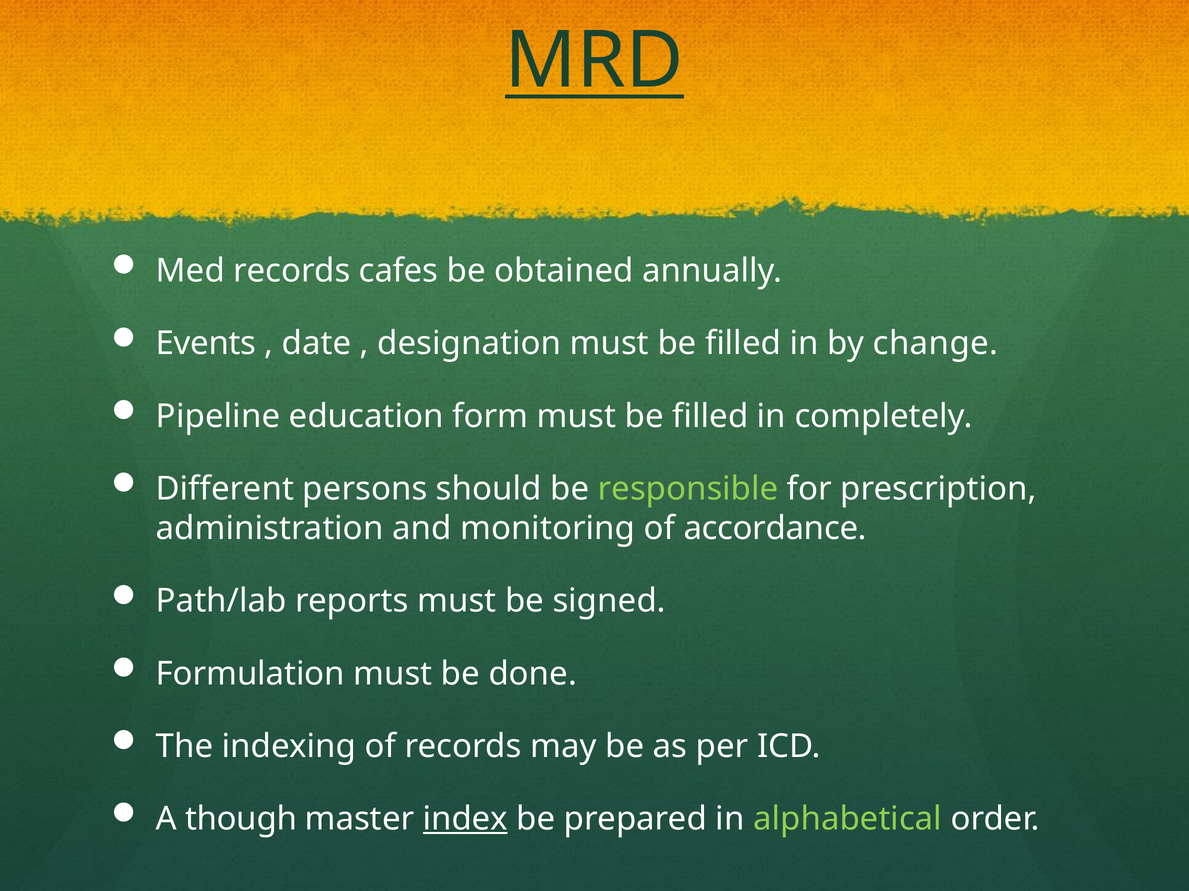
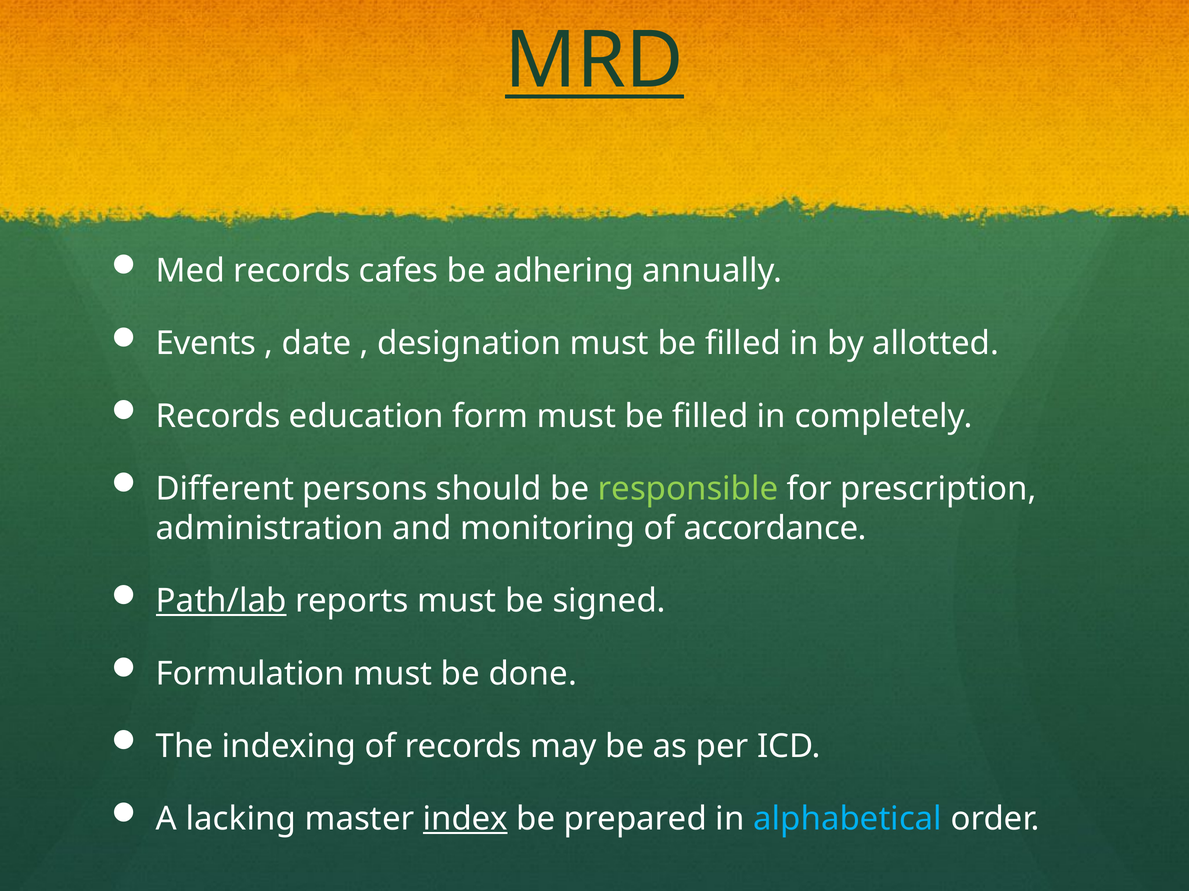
obtained: obtained -> adhering (564, 271)
change: change -> allotted (936, 344)
Pipeline: Pipeline -> Records (218, 416)
Path/lab underline: none -> present (221, 602)
though: though -> lacking (241, 820)
alphabetical colour: light green -> light blue (848, 820)
